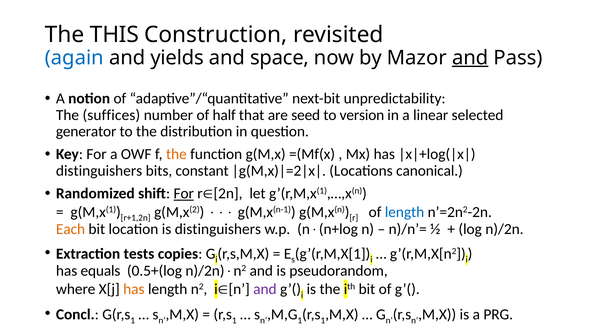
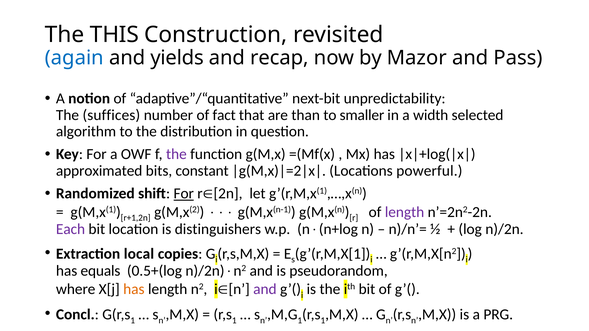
space: space -> recap (279, 58)
and underline: present -> none (470, 58)
half: half -> fact (224, 115)
seed: seed -> than (306, 115)
version: version -> smaller (362, 115)
linear: linear -> width (431, 115)
generator: generator -> algorithm (86, 132)
the colour: orange -> purple (176, 154)
distinguishers: distinguishers -> approximated (99, 171)
canonical: canonical -> powerful (429, 171)
length colour: blue -> purple (405, 212)
Each colour: orange -> purple (71, 229)
tests: tests -> local (139, 254)
